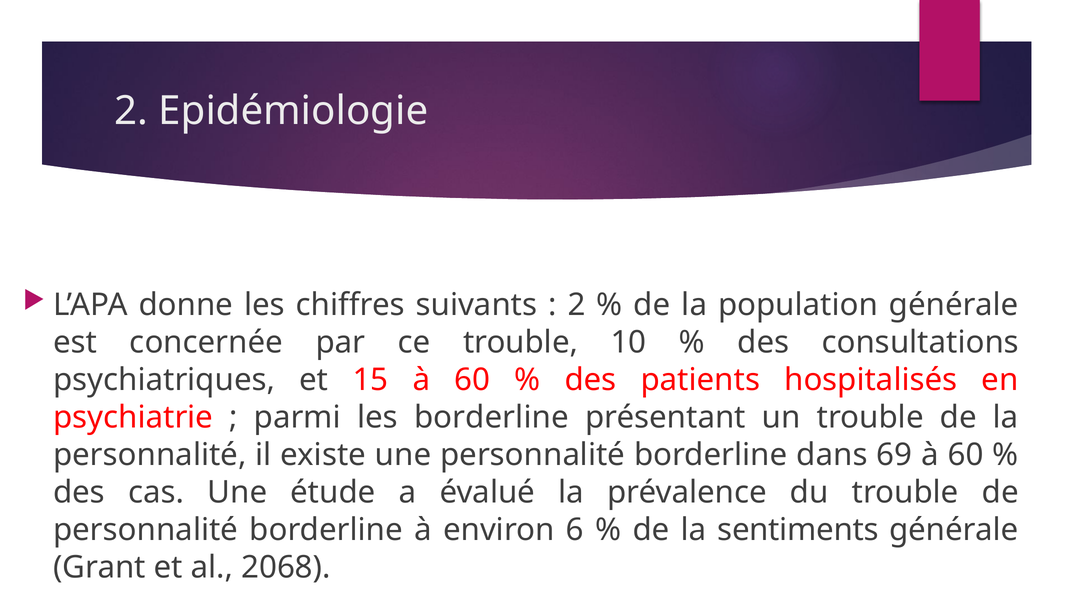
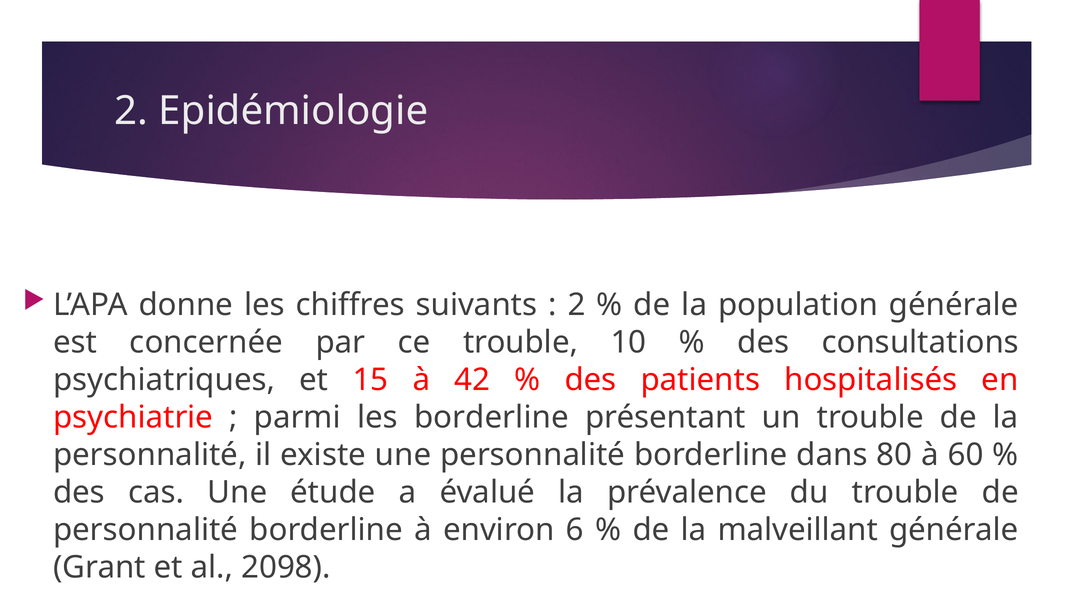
15 à 60: 60 -> 42 (472, 380)
69: 69 -> 80 (894, 455)
sentiments: sentiments -> malveillant (798, 530)
2068: 2068 -> 2098 (286, 568)
